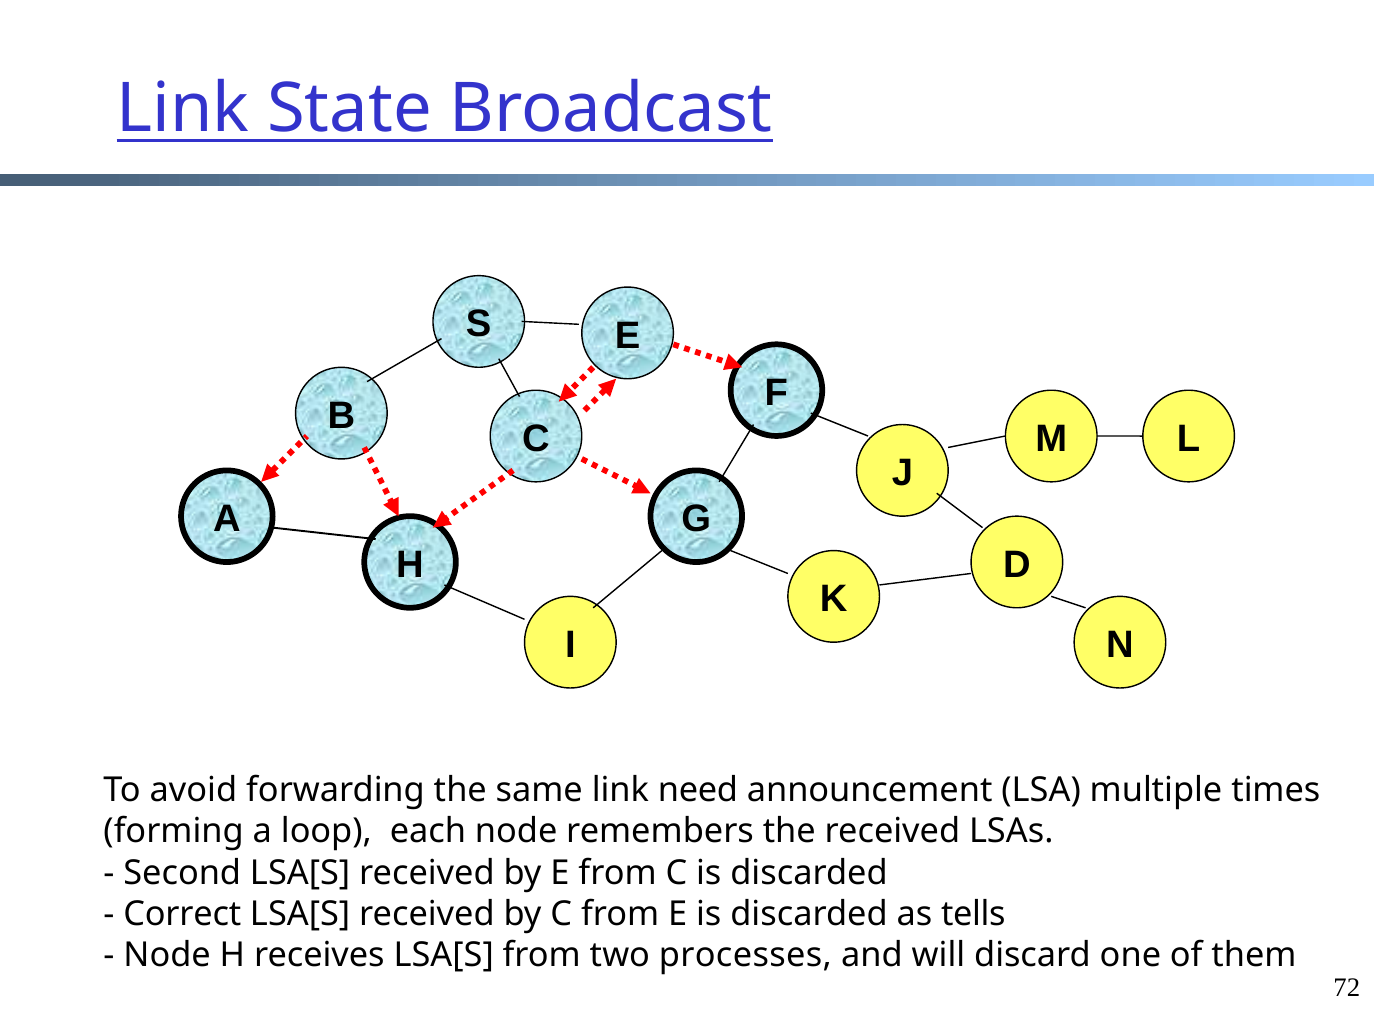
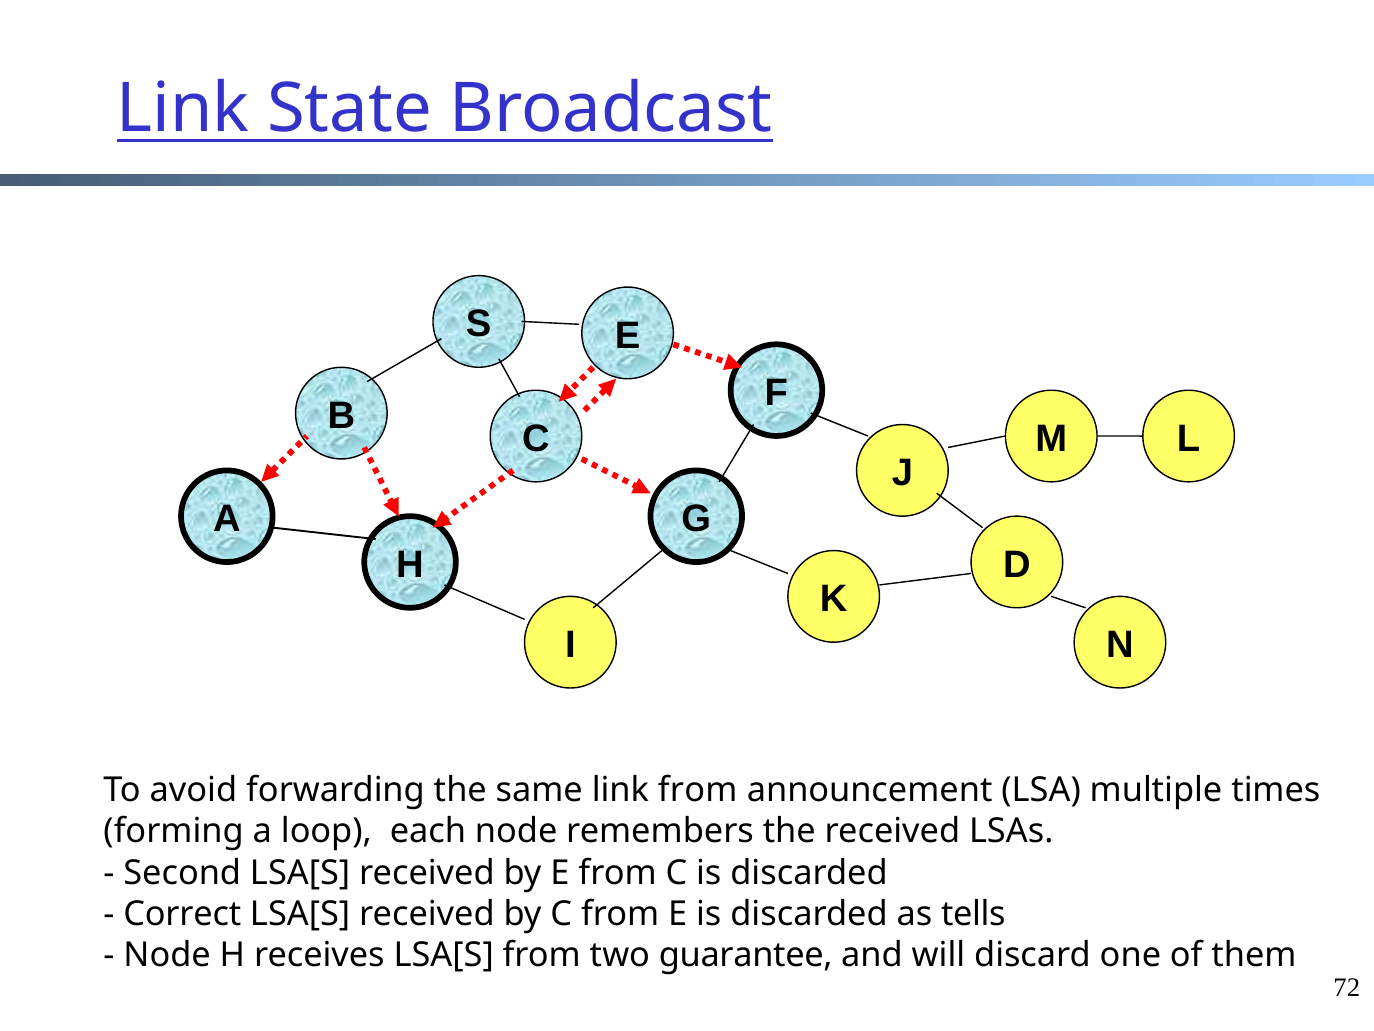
link need: need -> from (698, 790)
processes: processes -> guarantee (746, 955)
